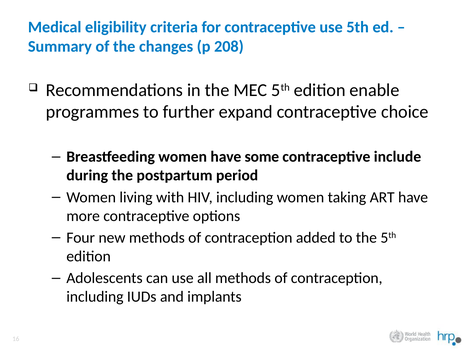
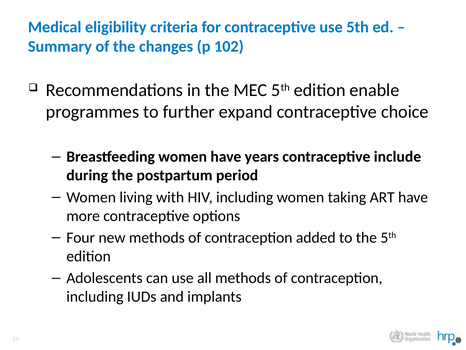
208: 208 -> 102 (229, 47)
some: some -> years (262, 157)
